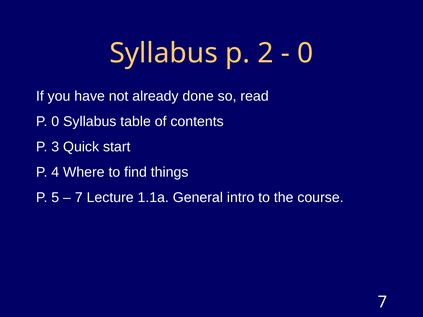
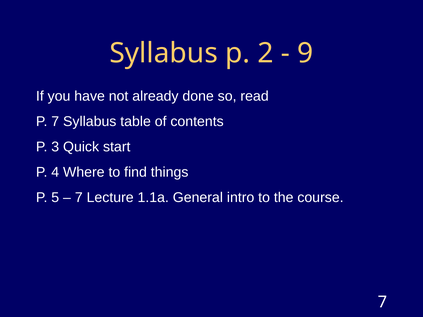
0: 0 -> 9 (305, 53)
P 0: 0 -> 7 (55, 122)
